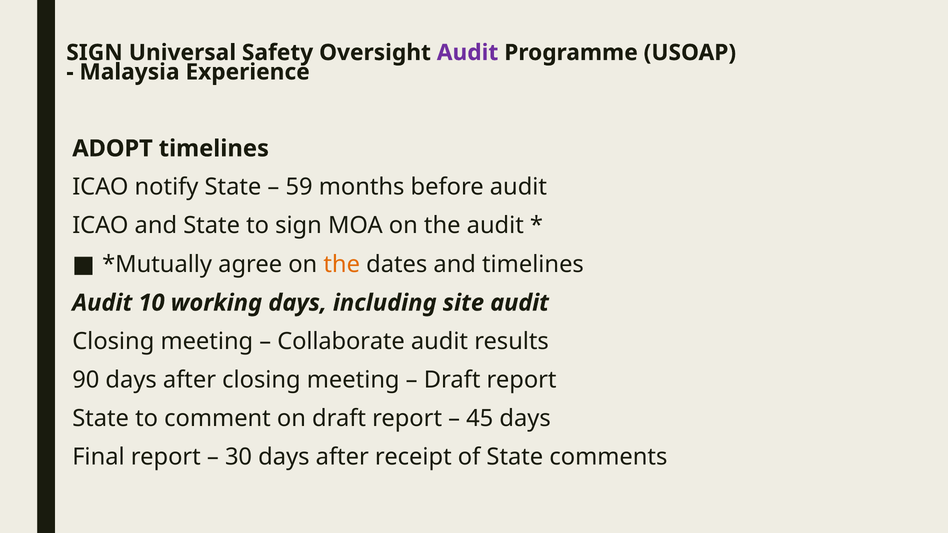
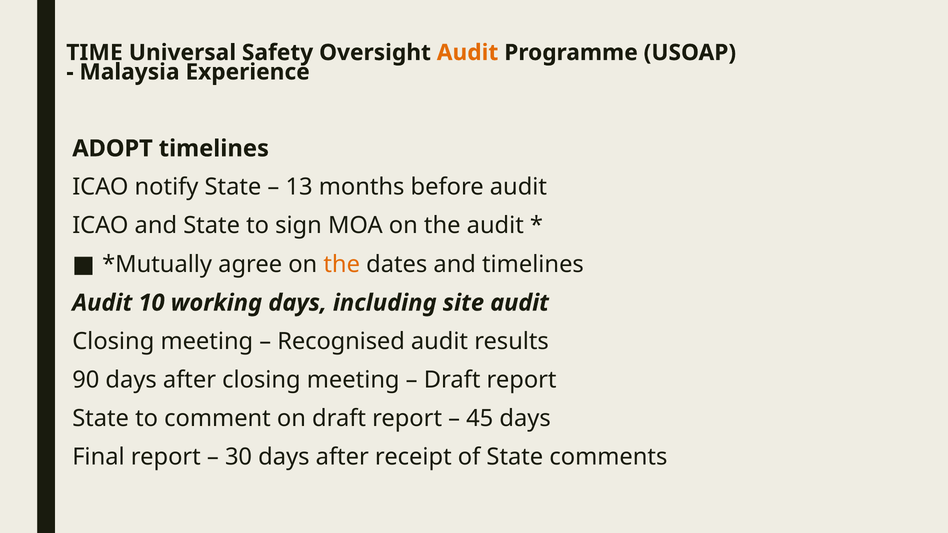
SIGN: SIGN -> TIME (95, 53)
Audit colour: purple -> orange (468, 53)
59: 59 -> 13 (299, 187)
Collaborate: Collaborate -> Recognised (341, 342)
